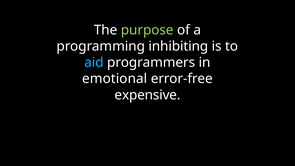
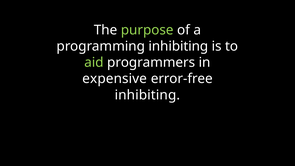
aid colour: light blue -> light green (94, 62)
emotional: emotional -> expensive (115, 79)
expensive: expensive -> inhibiting (147, 95)
